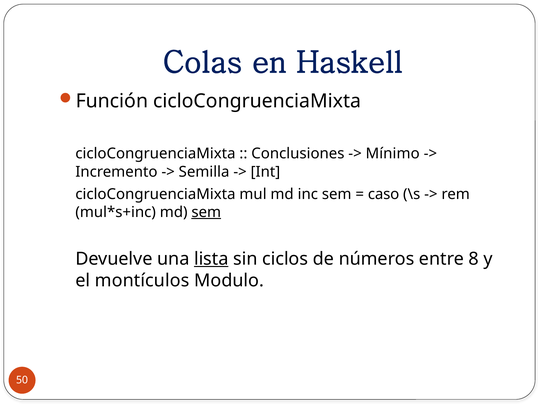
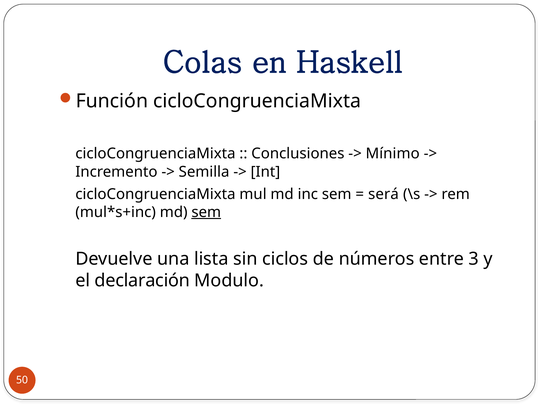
caso: caso -> será (383, 194)
lista underline: present -> none (211, 258)
8: 8 -> 3 (474, 258)
montículos: montículos -> declaración (142, 280)
